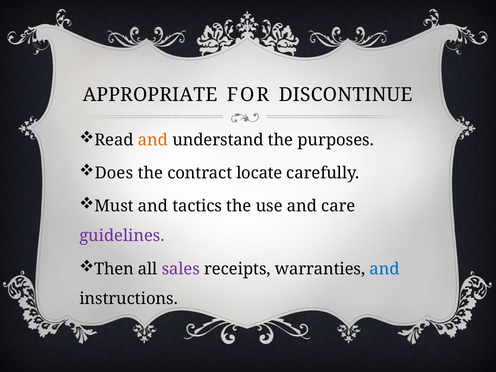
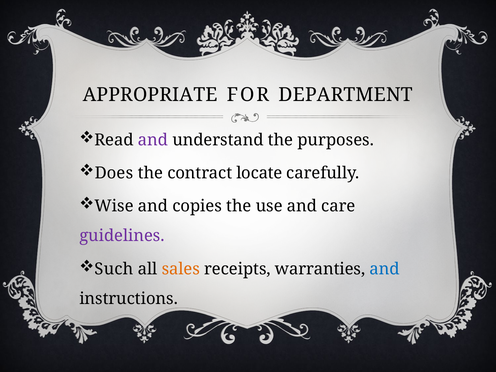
DISCONTINUE: DISCONTINUE -> DEPARTMENT (346, 95)
and colour: orange -> purple (153, 140)
Must: Must -> Wise (114, 206)
tactics: tactics -> copies (197, 206)
Then: Then -> Such (114, 269)
sales colour: purple -> orange (181, 269)
